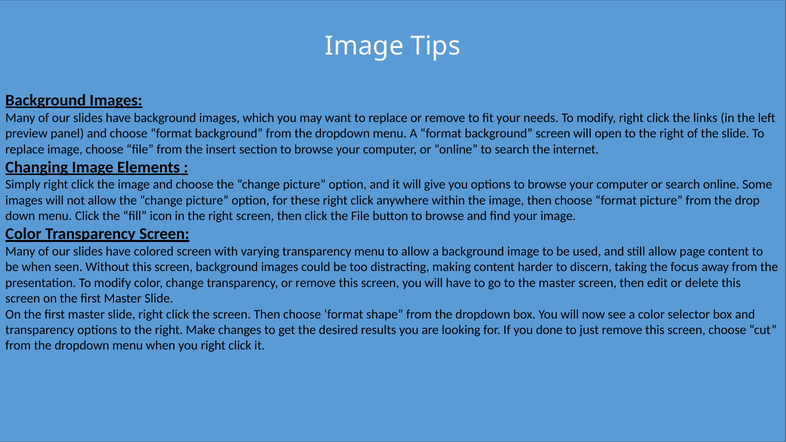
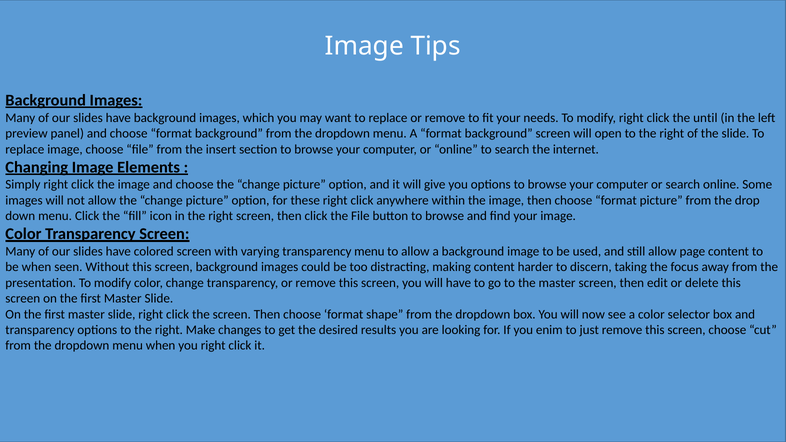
links: links -> until (705, 118)
done: done -> enim (549, 330)
